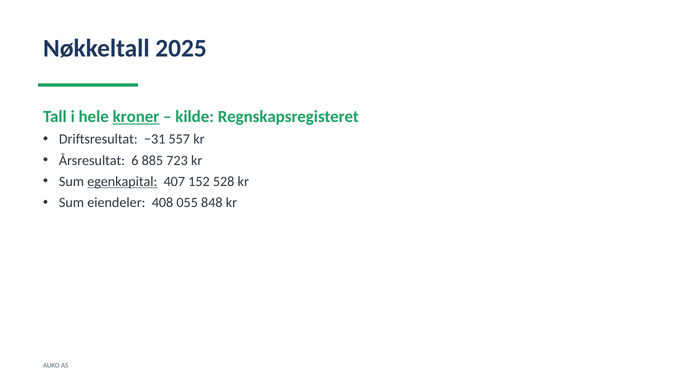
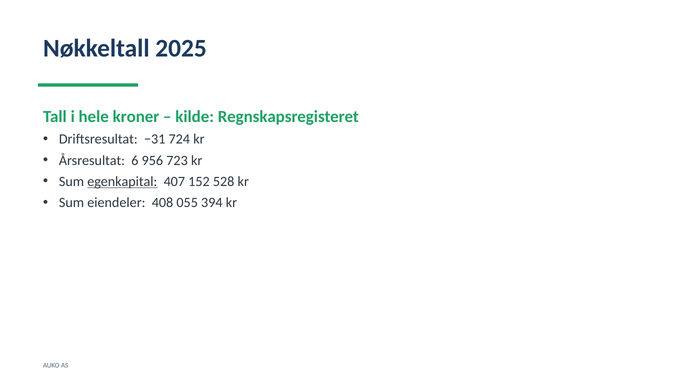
kroner underline: present -> none (136, 117)
557: 557 -> 724 (179, 139)
885: 885 -> 956 (152, 160)
848: 848 -> 394 (212, 203)
